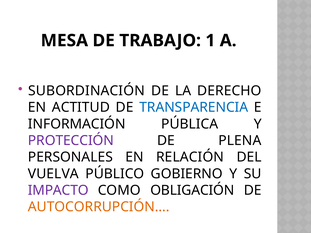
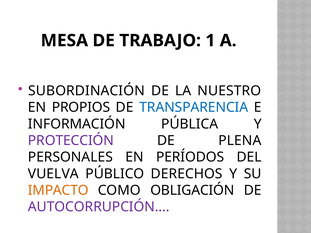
DERECHO: DERECHO -> NUESTRO (229, 91)
ACTITUD: ACTITUD -> PROPIOS (81, 108)
RELACIÓN: RELACIÓN -> PERÍODOS (190, 157)
GOBIERNO: GOBIERNO -> DERECHOS (187, 174)
IMPACTO colour: purple -> orange (58, 191)
AUTOCORRUPCIÓN… colour: orange -> purple (99, 207)
